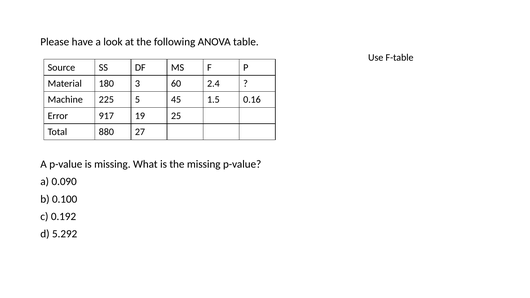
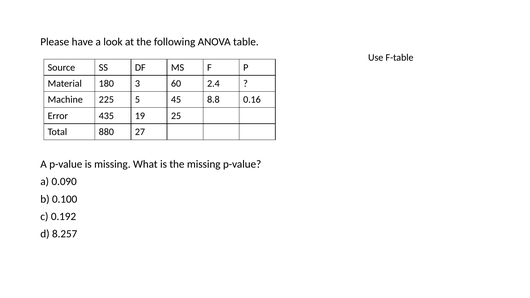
1.5: 1.5 -> 8.8 (213, 100)
917: 917 -> 435 (106, 116)
5.292: 5.292 -> 8.257 (65, 234)
